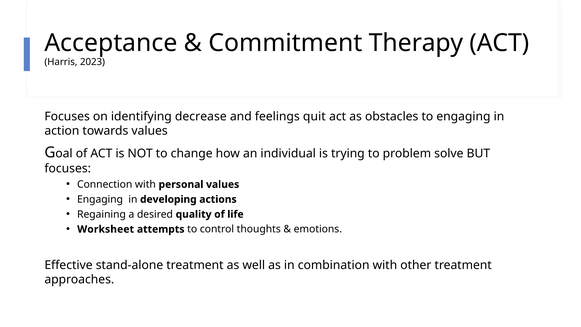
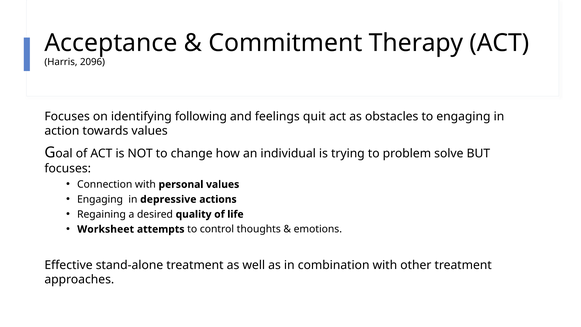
2023: 2023 -> 2096 (92, 62)
decrease: decrease -> following (201, 116)
developing: developing -> depressive (168, 199)
